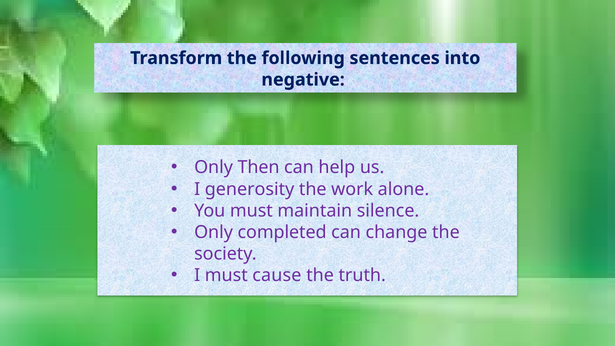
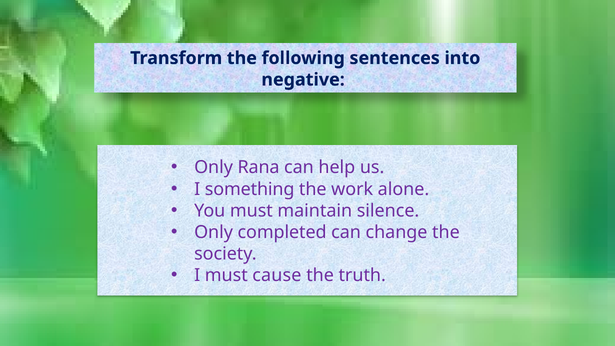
Then: Then -> Rana (259, 168)
generosity: generosity -> something (250, 189)
